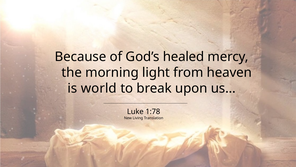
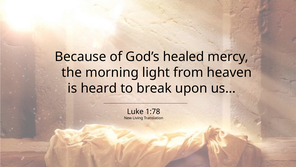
world: world -> heard (99, 88)
